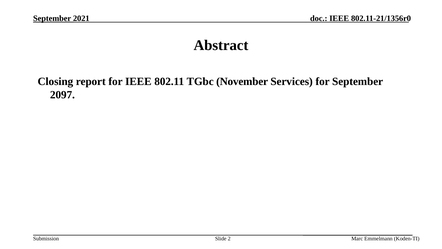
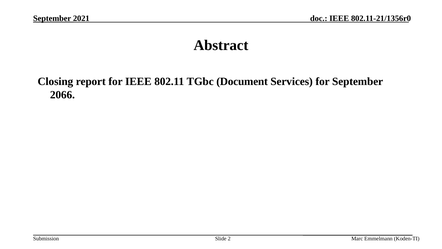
November: November -> Document (242, 81)
2097: 2097 -> 2066 (62, 95)
